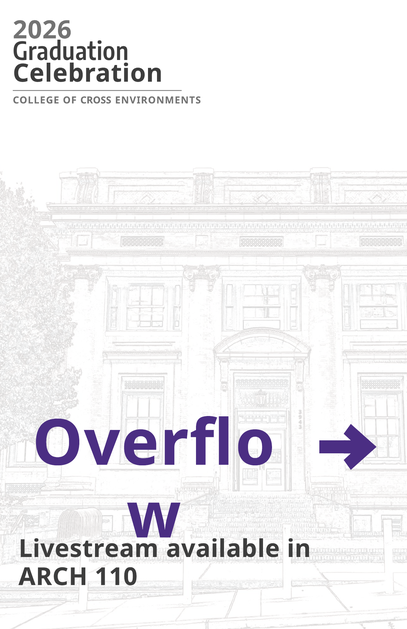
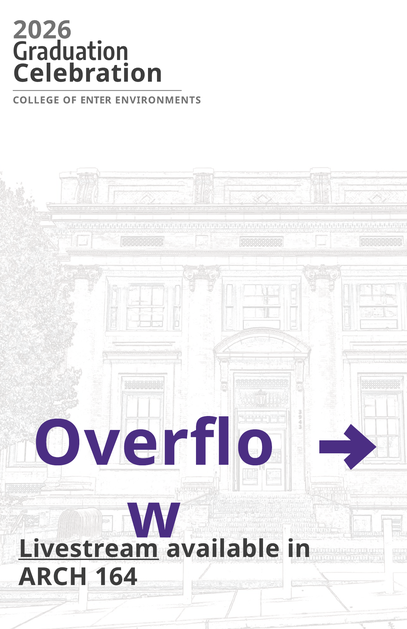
CROSS: CROSS -> ENTER (96, 100)
Livestream underline: none -> present (89, 549)
110: 110 -> 164 (116, 577)
